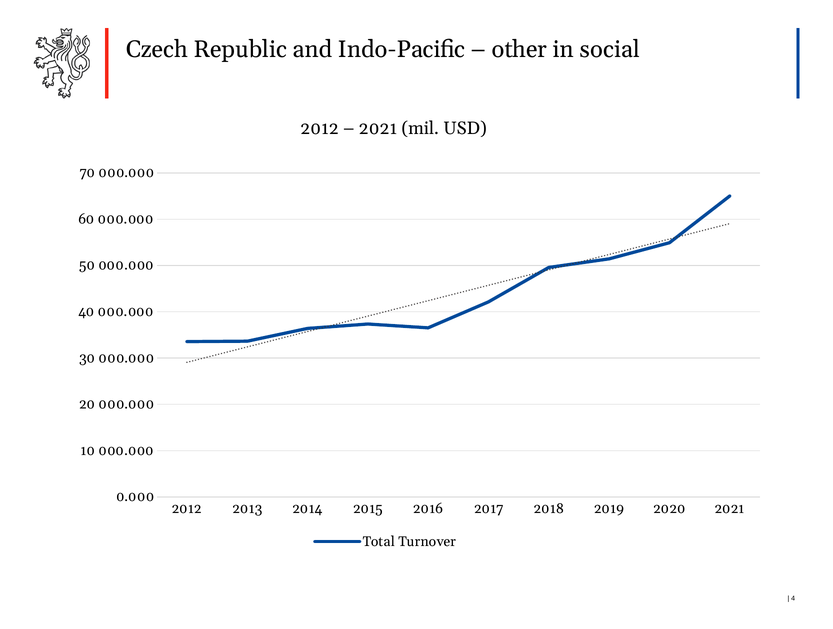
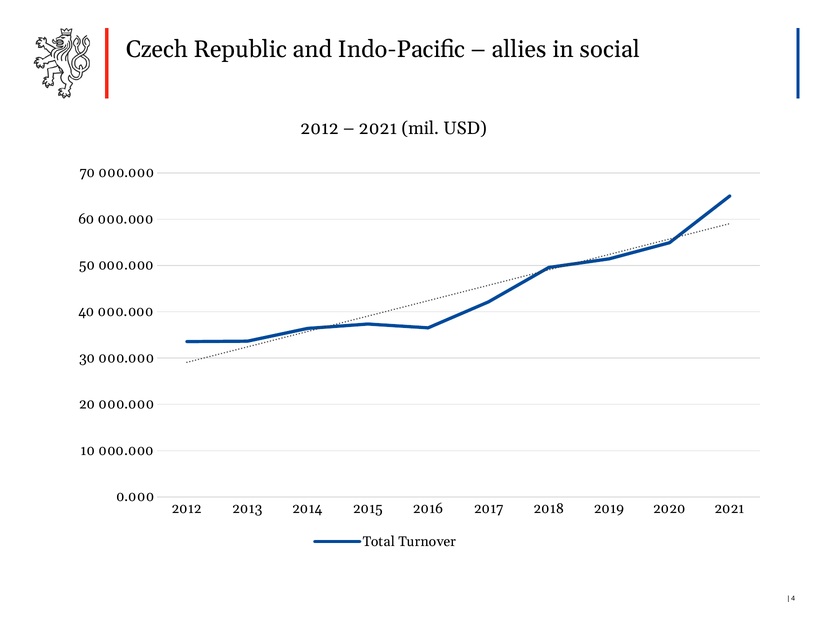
other: other -> allies (519, 50)
